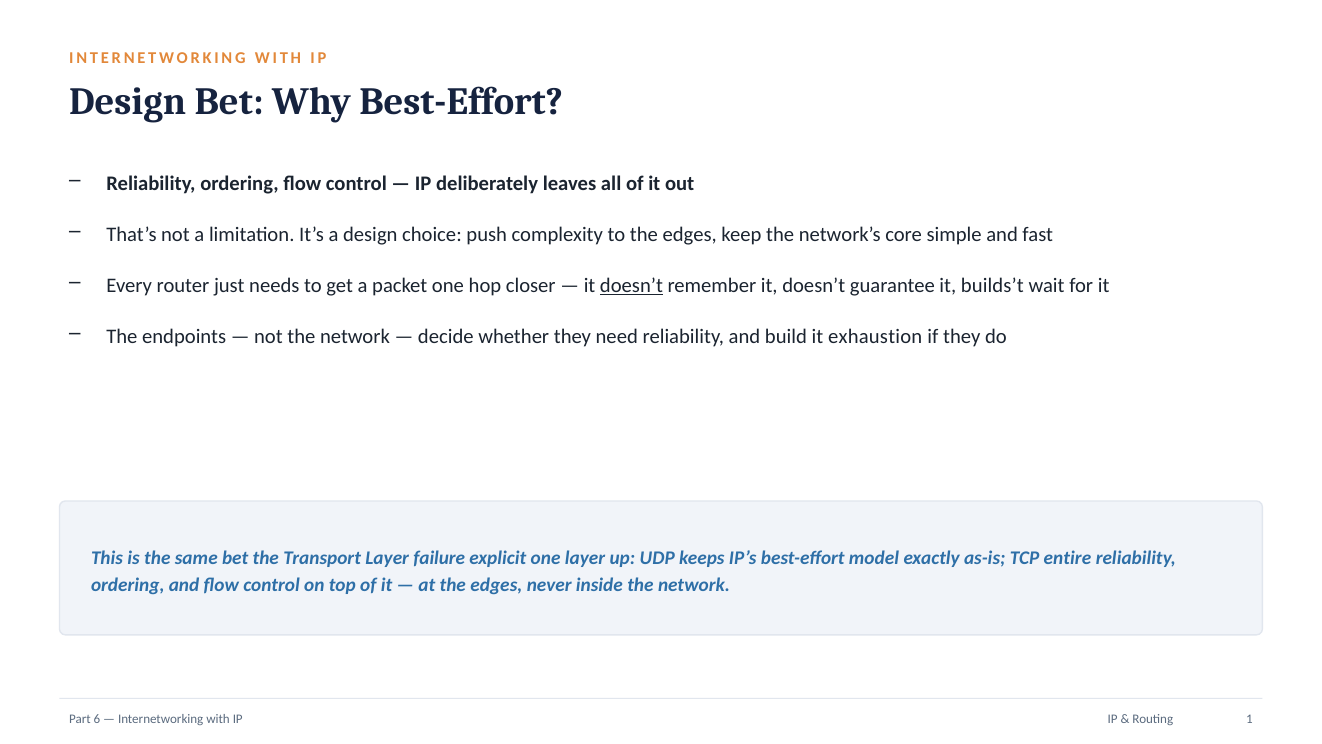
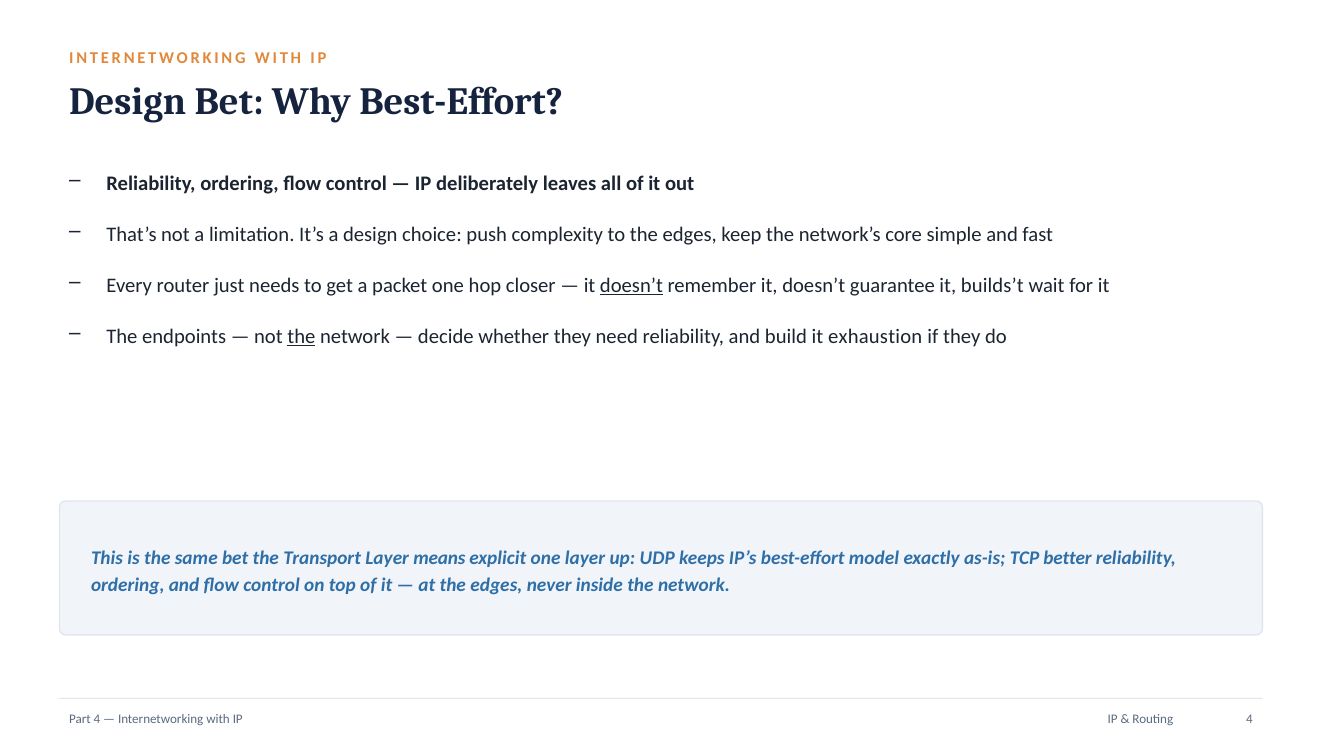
the underline: none -> present (301, 336)
failure: failure -> means (439, 557)
entire: entire -> better (1068, 557)
Part 6: 6 -> 4 (97, 719)
Routing 1: 1 -> 4 (1249, 719)
